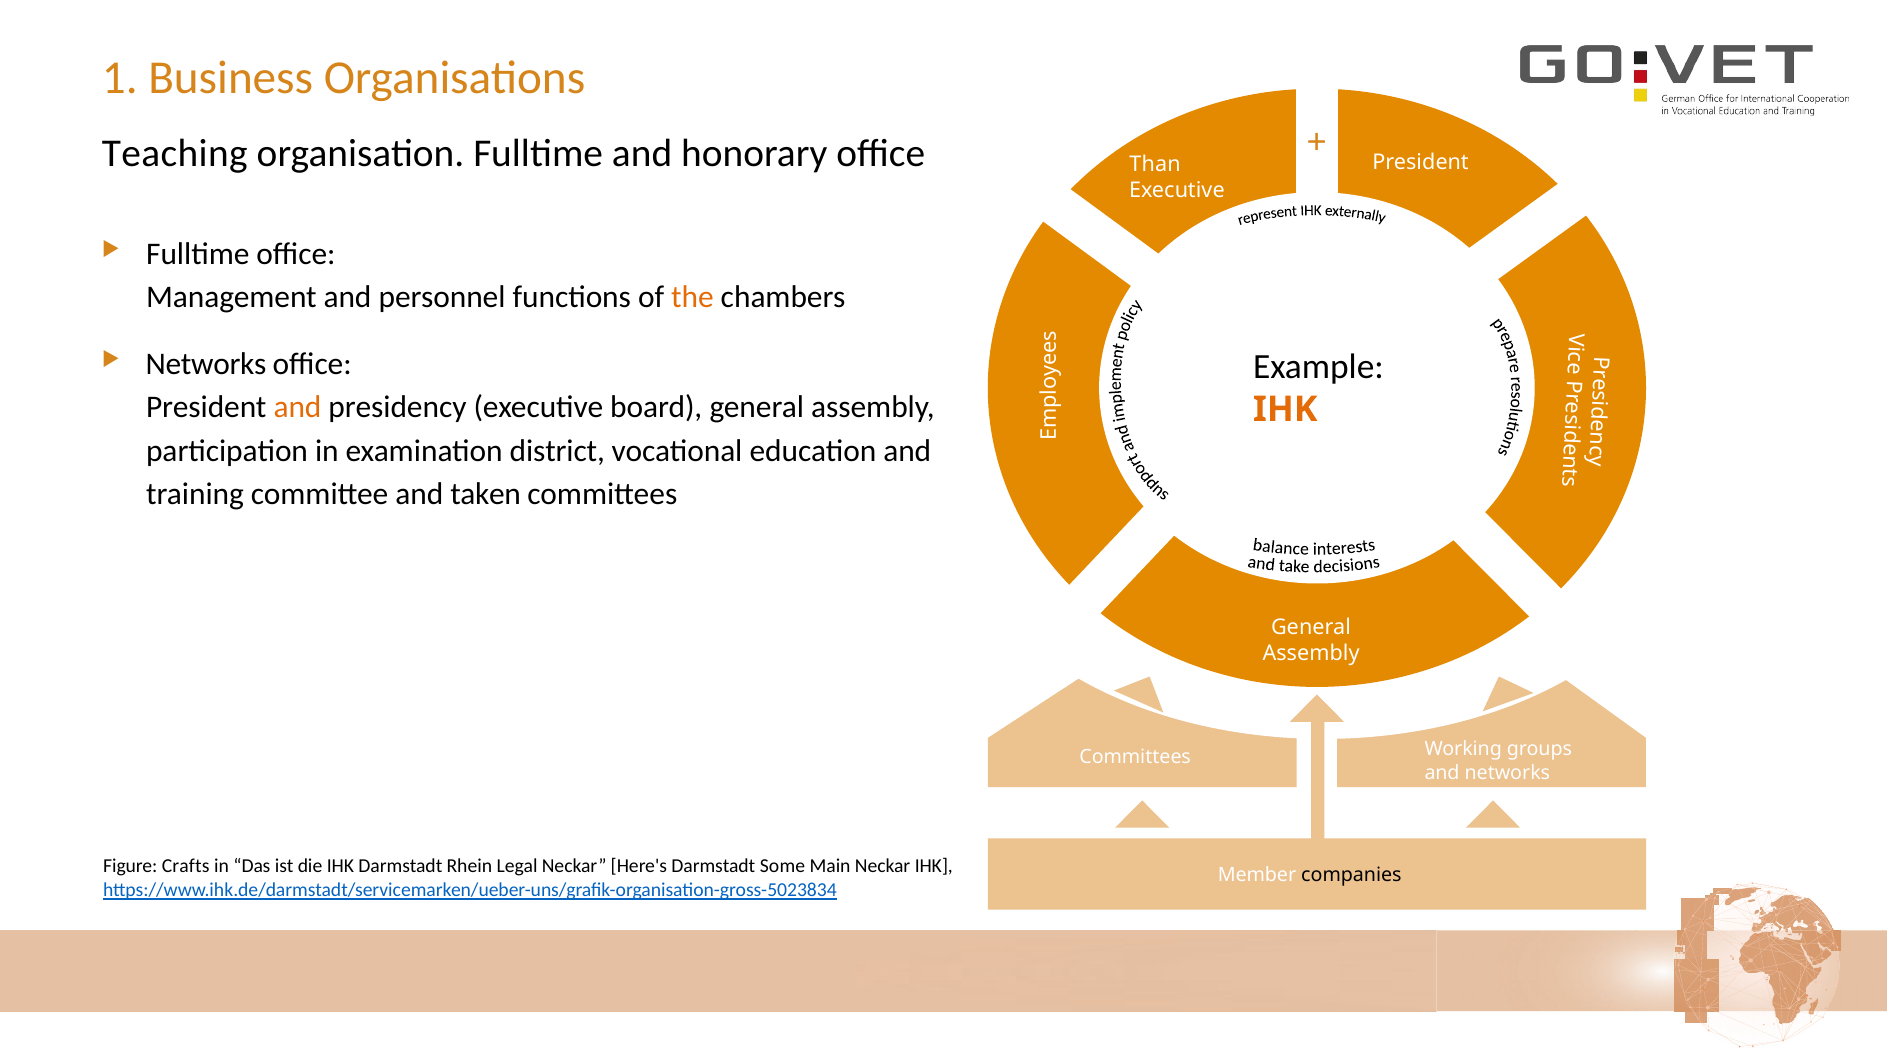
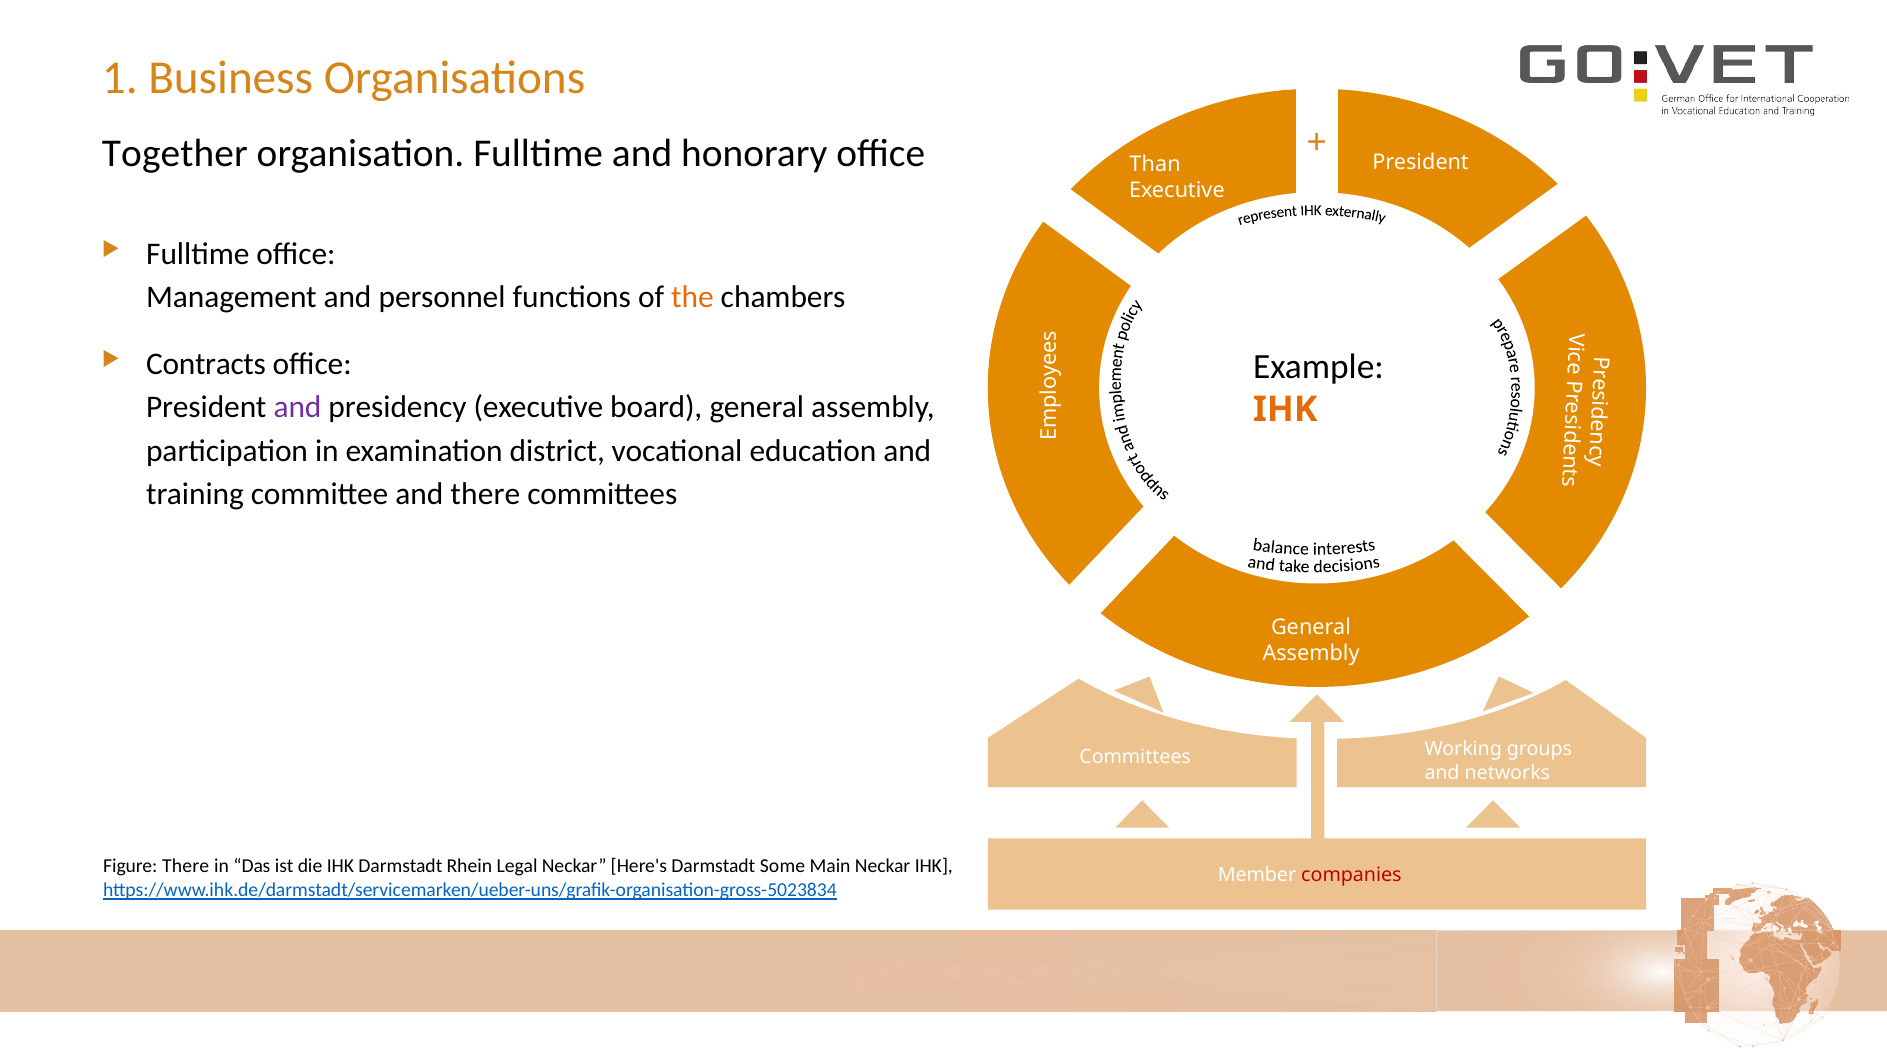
Teaching: Teaching -> Together (175, 154)
Networks: Networks -> Contracts (206, 364)
and colour: orange -> purple (298, 407)
and taken: taken -> there (485, 494)
Figure Crafts: Crafts -> There (186, 866)
companies colour: black -> red (1351, 874)
